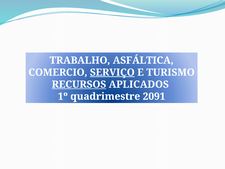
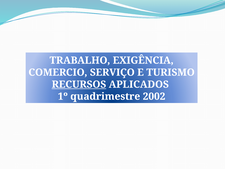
ASFÁLTICA: ASFÁLTICA -> EXIGÊNCIA (143, 60)
SERVIÇO underline: present -> none (112, 72)
2091: 2091 -> 2002 (154, 96)
